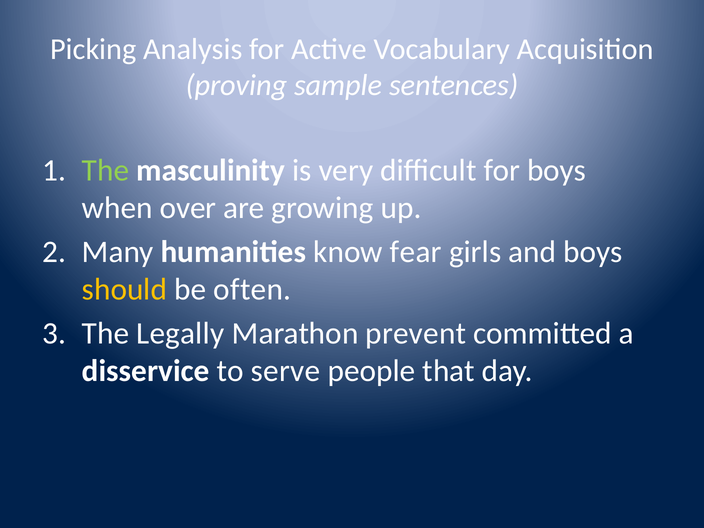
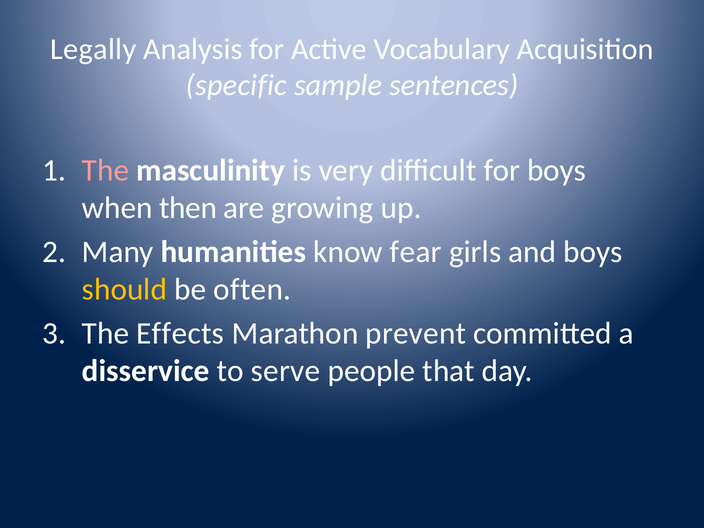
Picking: Picking -> Legally (93, 49)
proving: proving -> specific (236, 85)
The colour: light green -> pink (105, 171)
over: over -> then (188, 208)
Legally: Legally -> Effects (180, 333)
